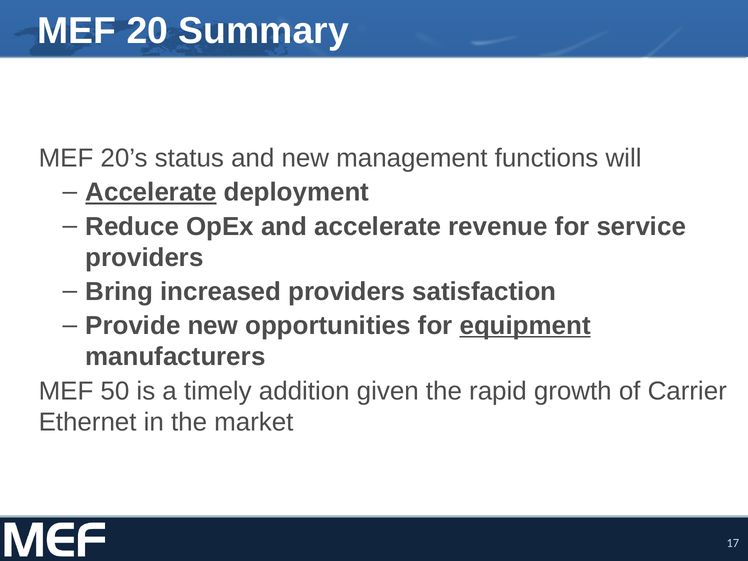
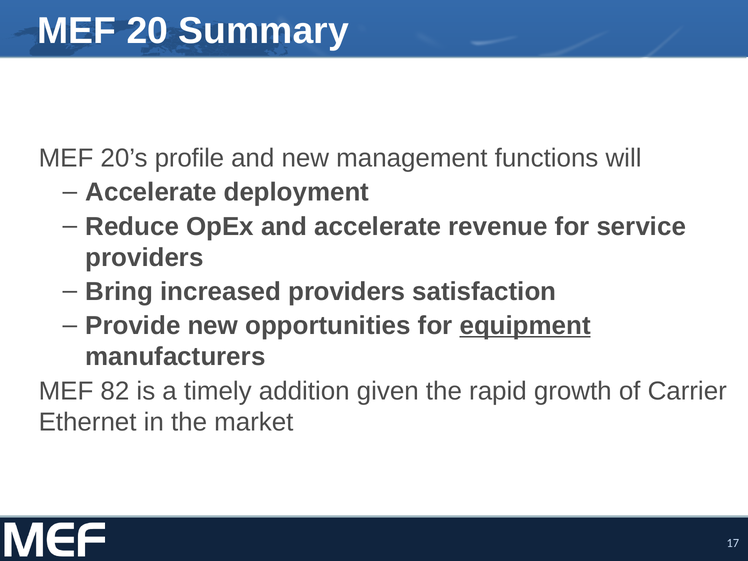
status: status -> profile (189, 158)
Accelerate underline: present -> none (151, 192)
50: 50 -> 82 (115, 391)
